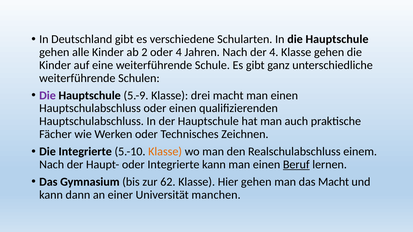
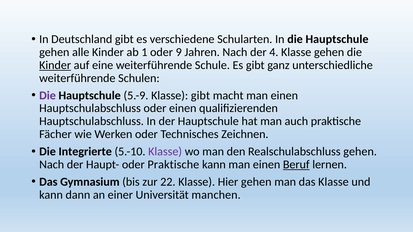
2: 2 -> 1 (144, 52)
oder 4: 4 -> 9 (179, 52)
Kinder underline: none -> present (55, 65)
Klasse drei: drei -> gibt (200, 96)
Klasse colour: orange -> purple (165, 152)
Realschulabschluss einem: einem -> gehen (360, 152)
oder Integrierte: Integrierte -> Praktische (173, 165)
62: 62 -> 22 (168, 182)
das Macht: Macht -> Klasse (333, 182)
